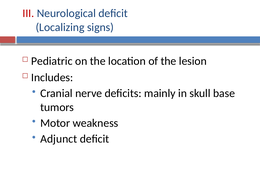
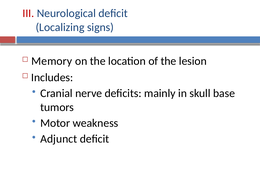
Pediatric: Pediatric -> Memory (52, 61)
